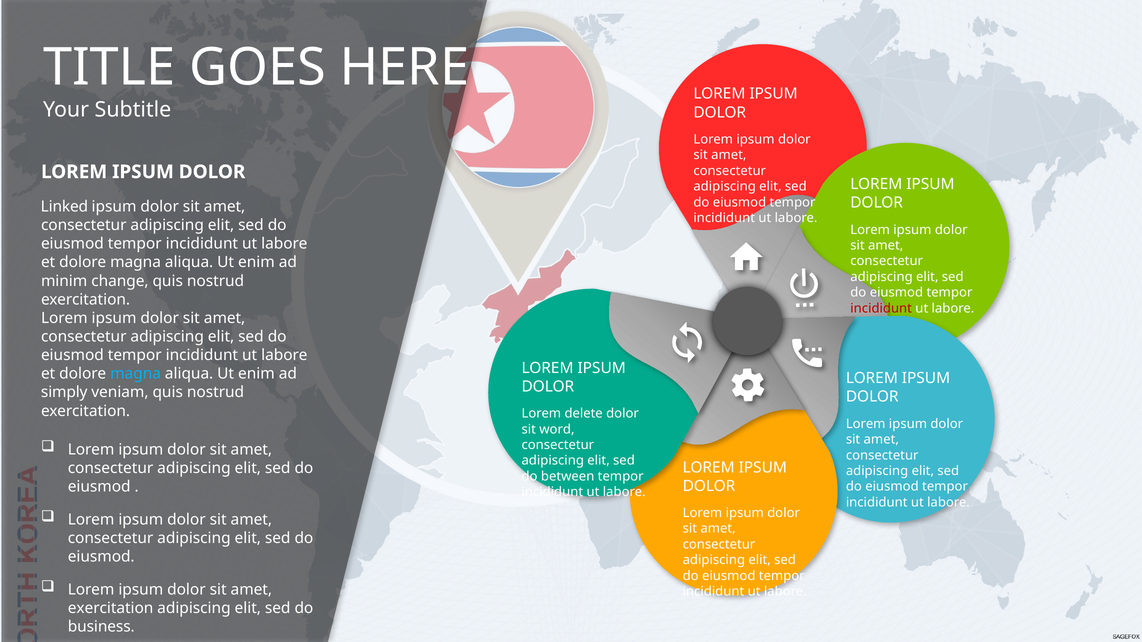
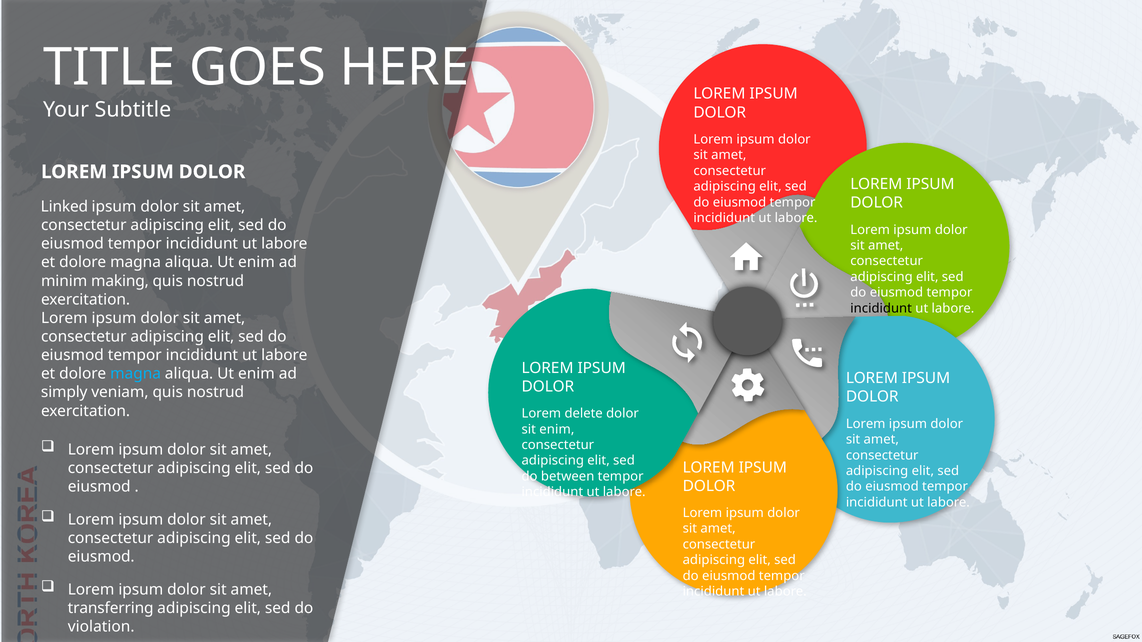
change: change -> making (120, 281)
incididunt colour: red -> black (881, 308)
sit word: word -> enim (557, 429)
exercitation: exercitation -> transferring (111, 608)
business: business -> violation (101, 627)
